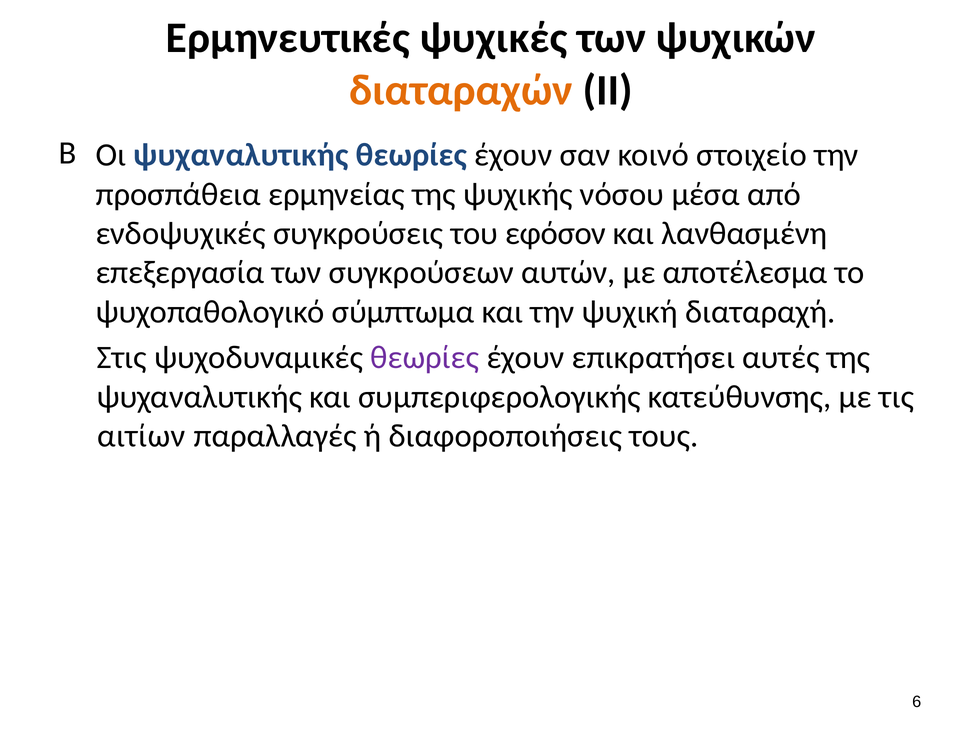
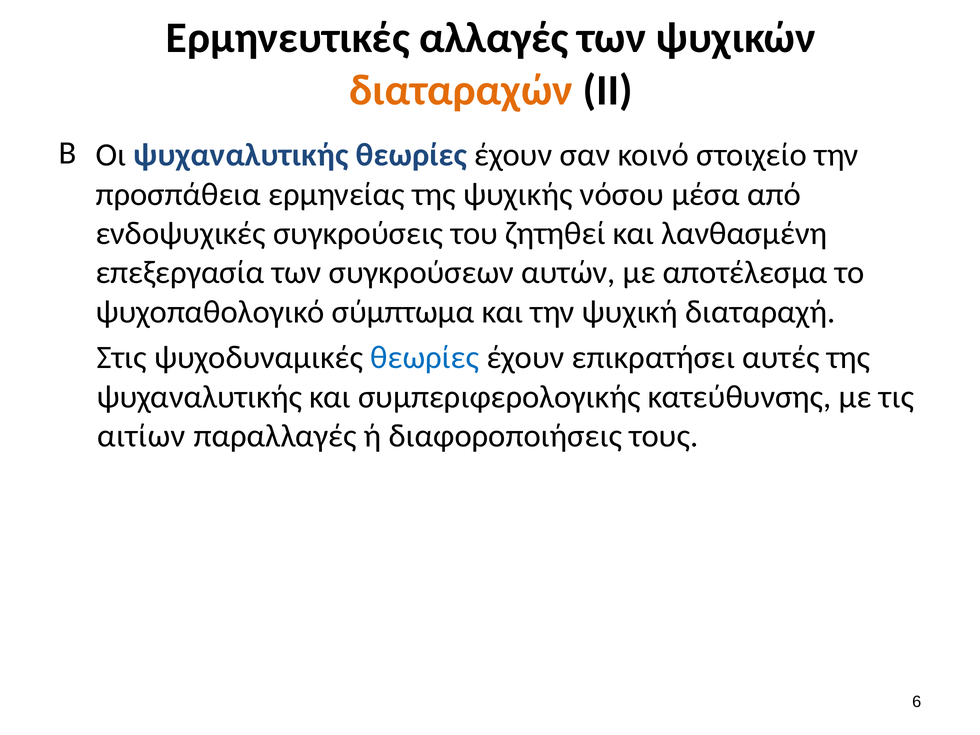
ψυχικές: ψυχικές -> αλλαγές (494, 38)
εφόσον: εφόσον -> ζητηθεί (555, 233)
θεωρίες colour: purple -> blue (425, 358)
